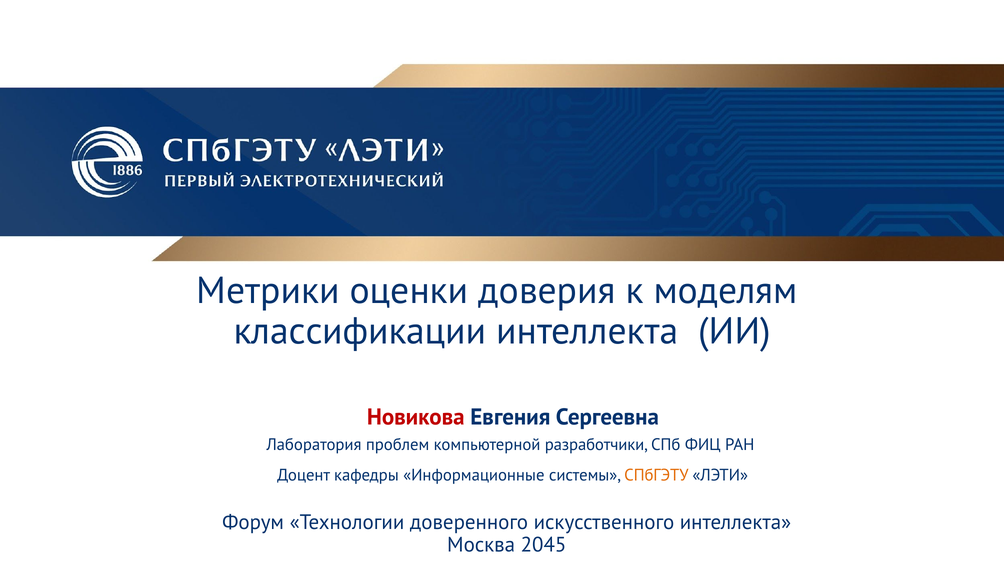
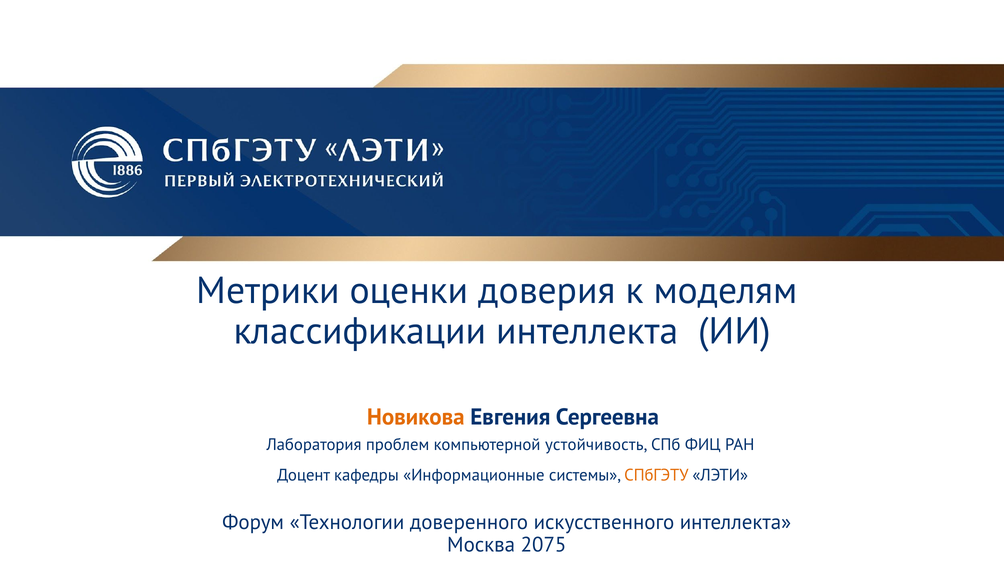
Новикова colour: red -> orange (416, 417)
разработчики: разработчики -> устойчивость (596, 445)
2045: 2045 -> 2075 (544, 545)
